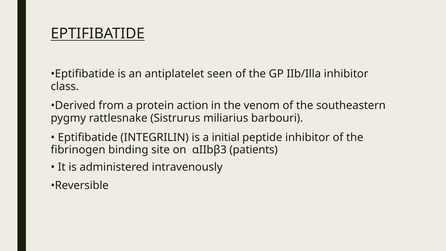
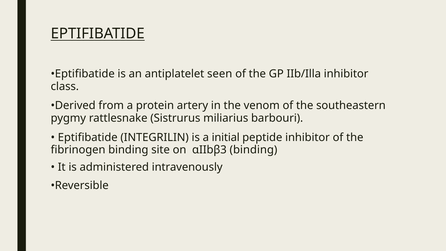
action: action -> artery (193, 106)
αIIbβ3 patients: patients -> binding (253, 150)
